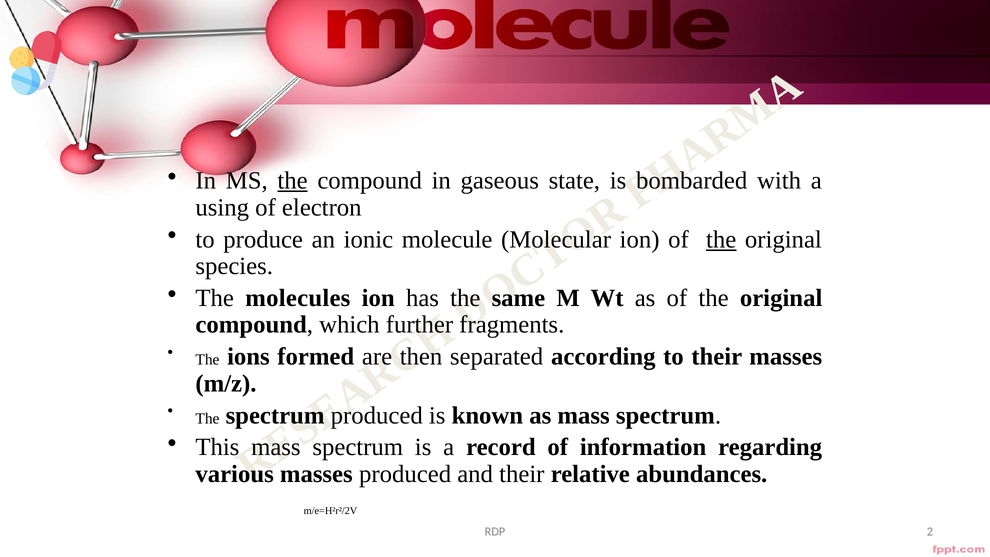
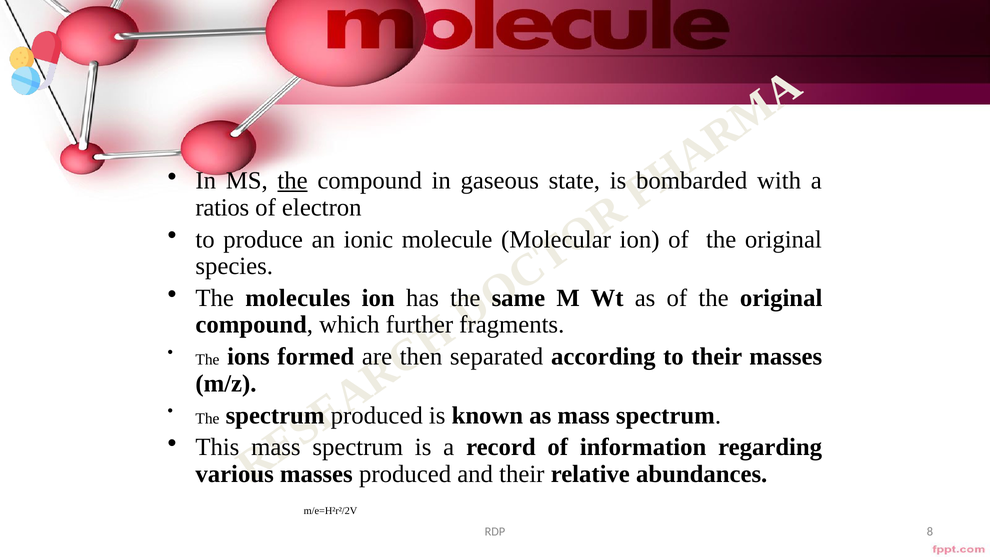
using: using -> ratios (222, 207)
the underline: present -> none (721, 239)
2: 2 -> 8 (930, 532)
